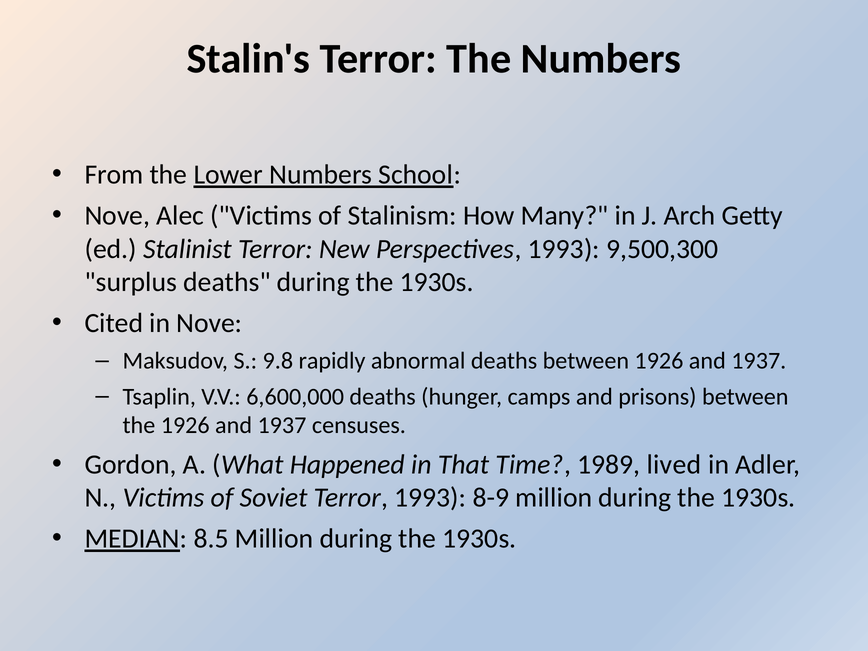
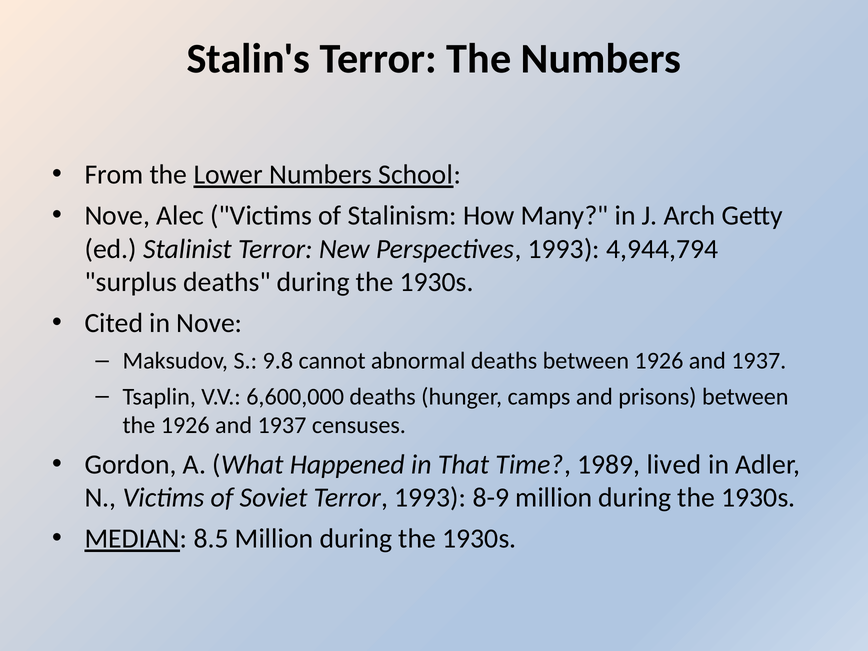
9,500,300: 9,500,300 -> 4,944,794 (662, 249)
rapidly: rapidly -> cannot (332, 361)
